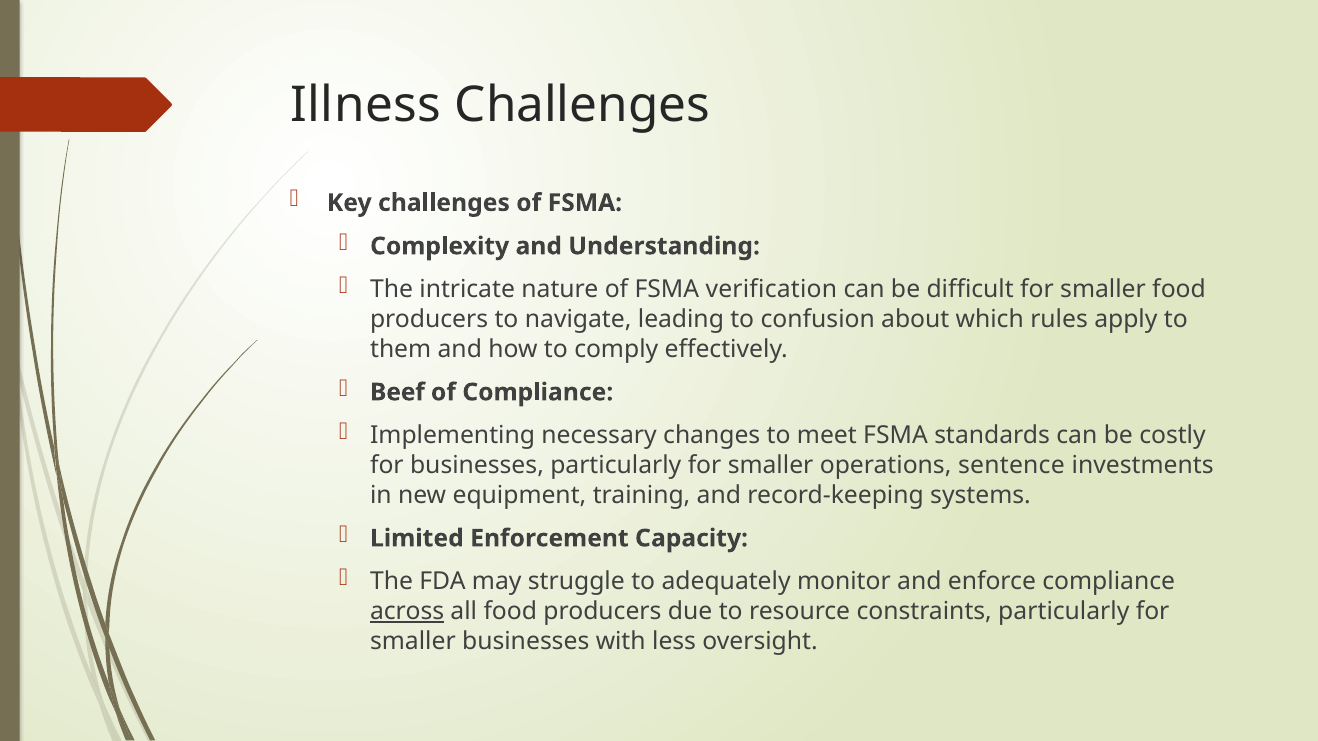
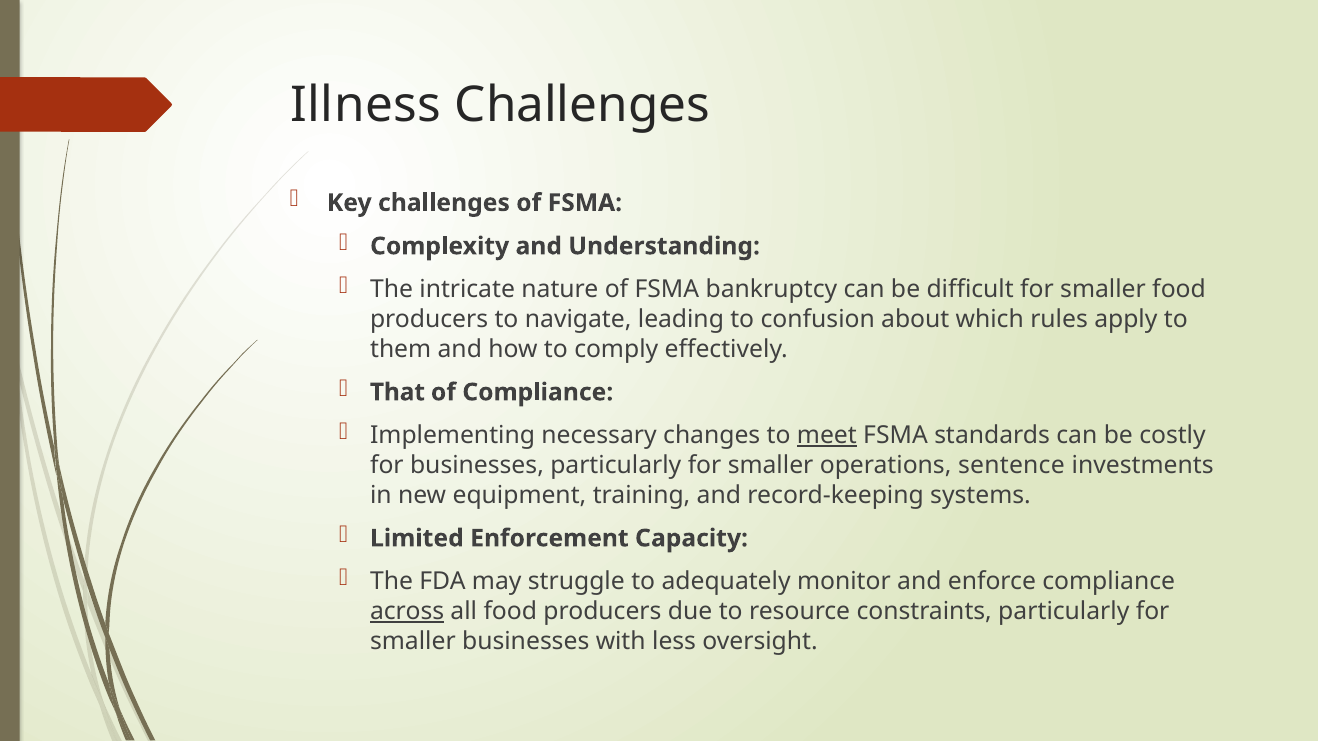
verification: verification -> bankruptcy (771, 290)
Beef: Beef -> That (397, 392)
meet underline: none -> present (827, 436)
